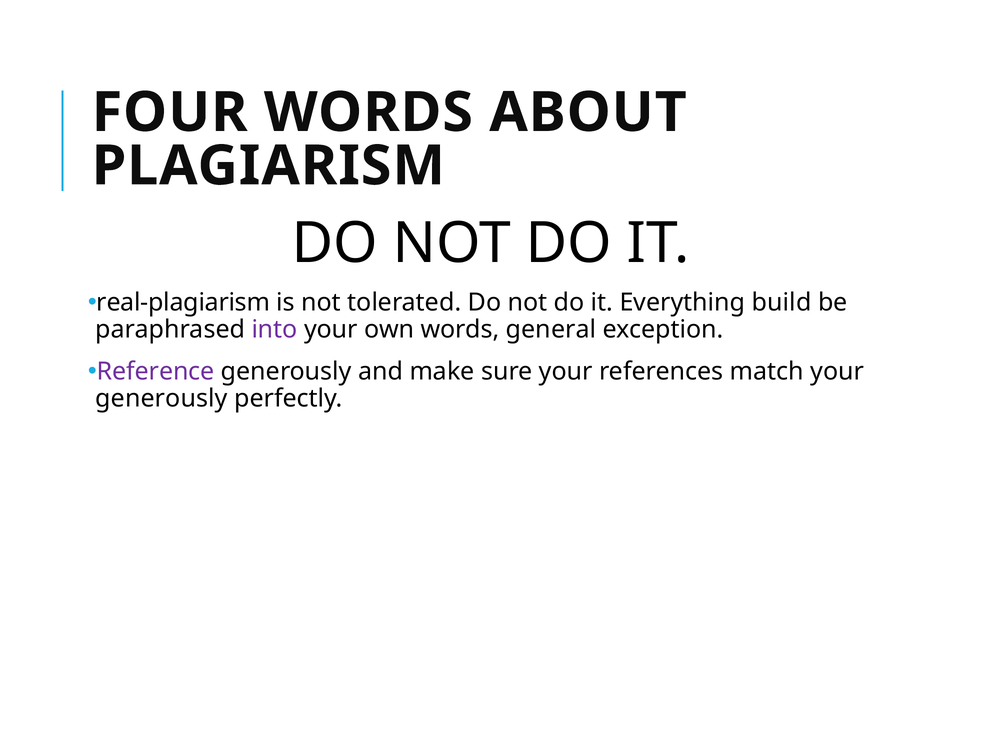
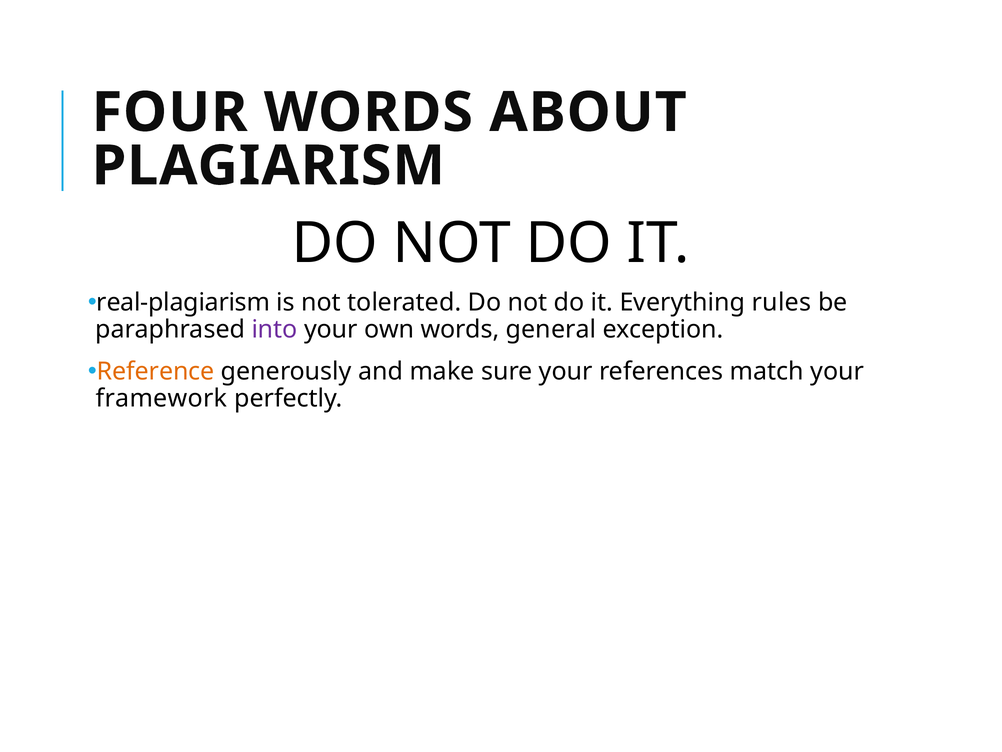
build: build -> rules (782, 302)
Reference colour: purple -> orange (156, 371)
generously: generously -> framework (161, 398)
